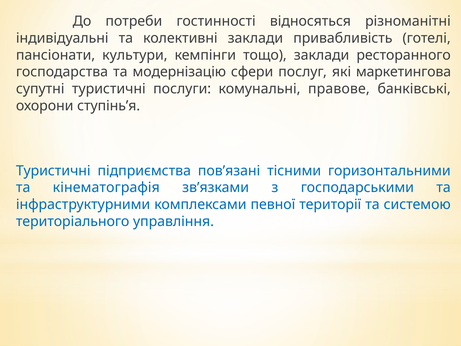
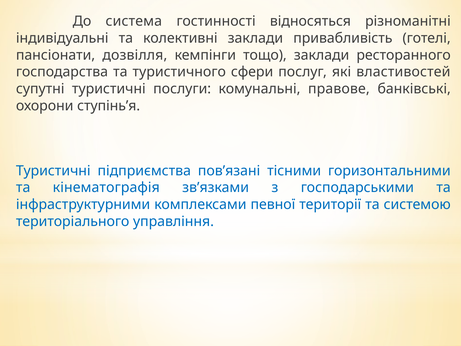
потреби: потреби -> система (134, 21)
культури: культури -> дозвілля (135, 55)
модернізацію: модернізацію -> туристичного (179, 72)
маркетингова: маркетингова -> властивостей (403, 72)
